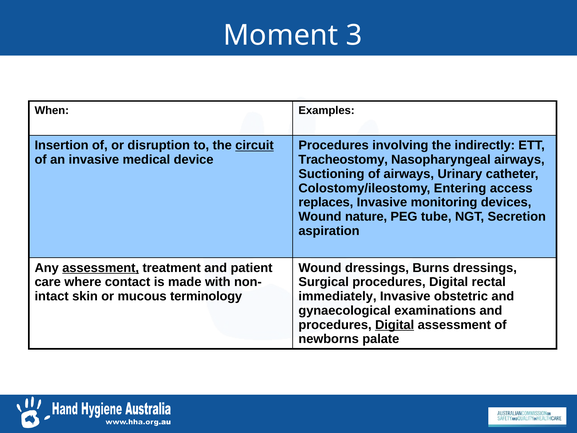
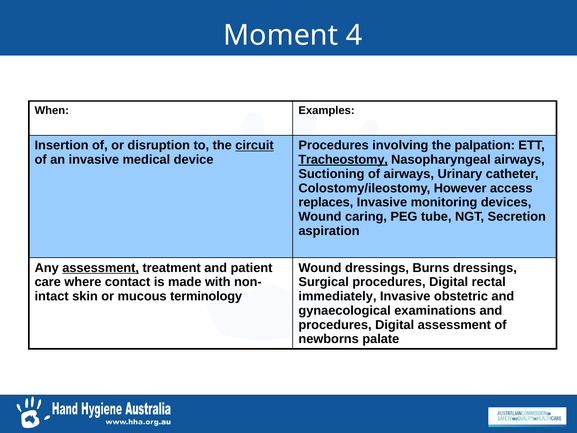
3: 3 -> 4 (354, 35)
indirectly: indirectly -> palpation (485, 145)
Tracheostomy underline: none -> present (343, 160)
Entering: Entering -> However (460, 188)
nature: nature -> caring (366, 217)
Digital underline: present -> none (395, 325)
